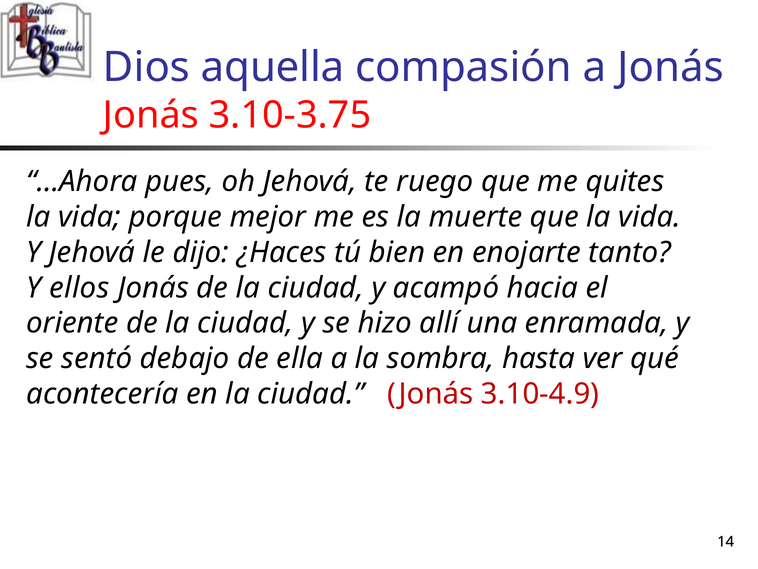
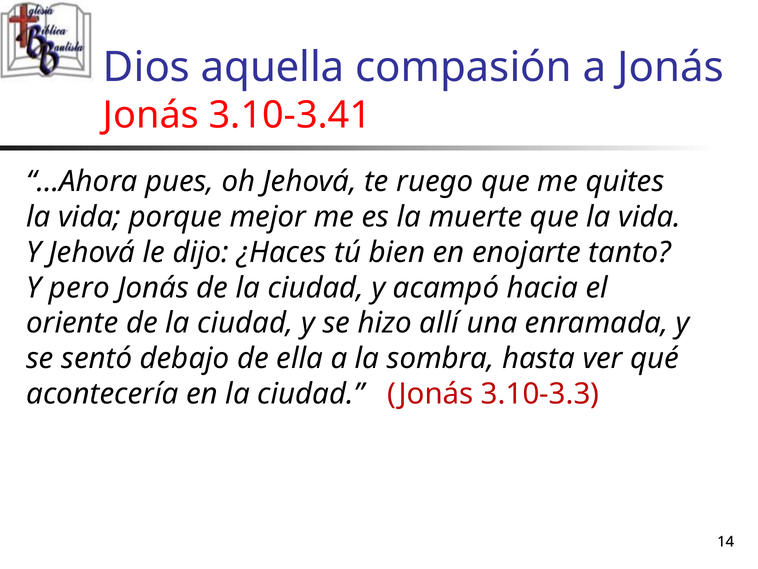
3.10-3.75: 3.10-3.75 -> 3.10-3.41 (290, 115)
ellos: ellos -> pero (79, 288)
3.10-4.9: 3.10-4.9 -> 3.10-3.3 (540, 394)
